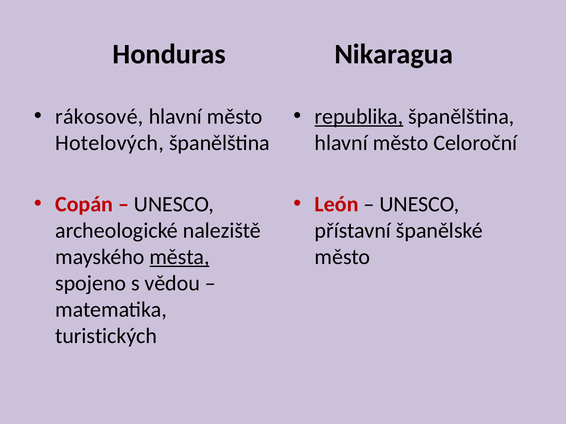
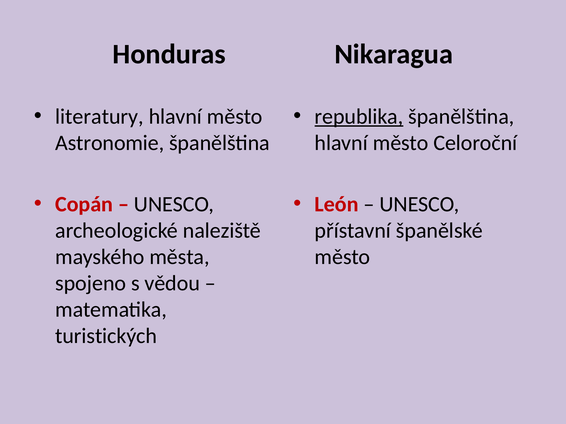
rákosové: rákosové -> literatury (99, 117)
Hotelových: Hotelových -> Astronomie (110, 143)
města underline: present -> none (180, 257)
